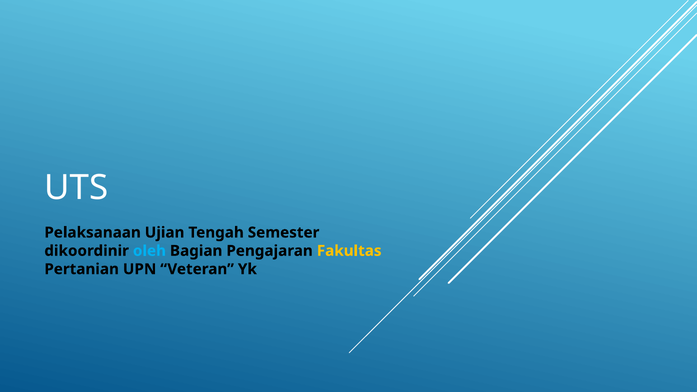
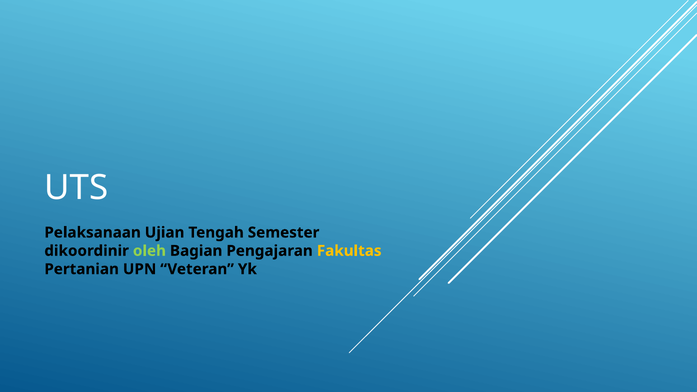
oleh colour: light blue -> light green (149, 251)
